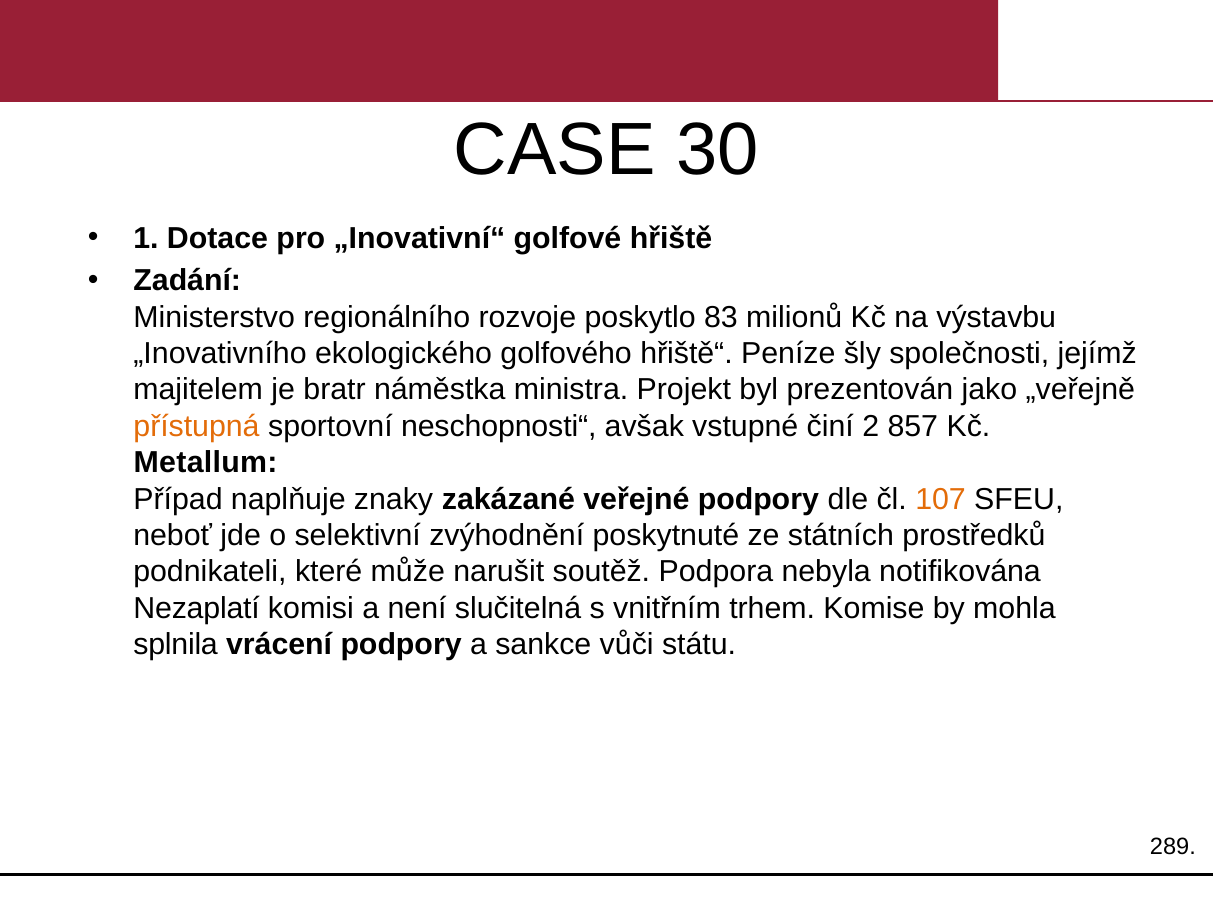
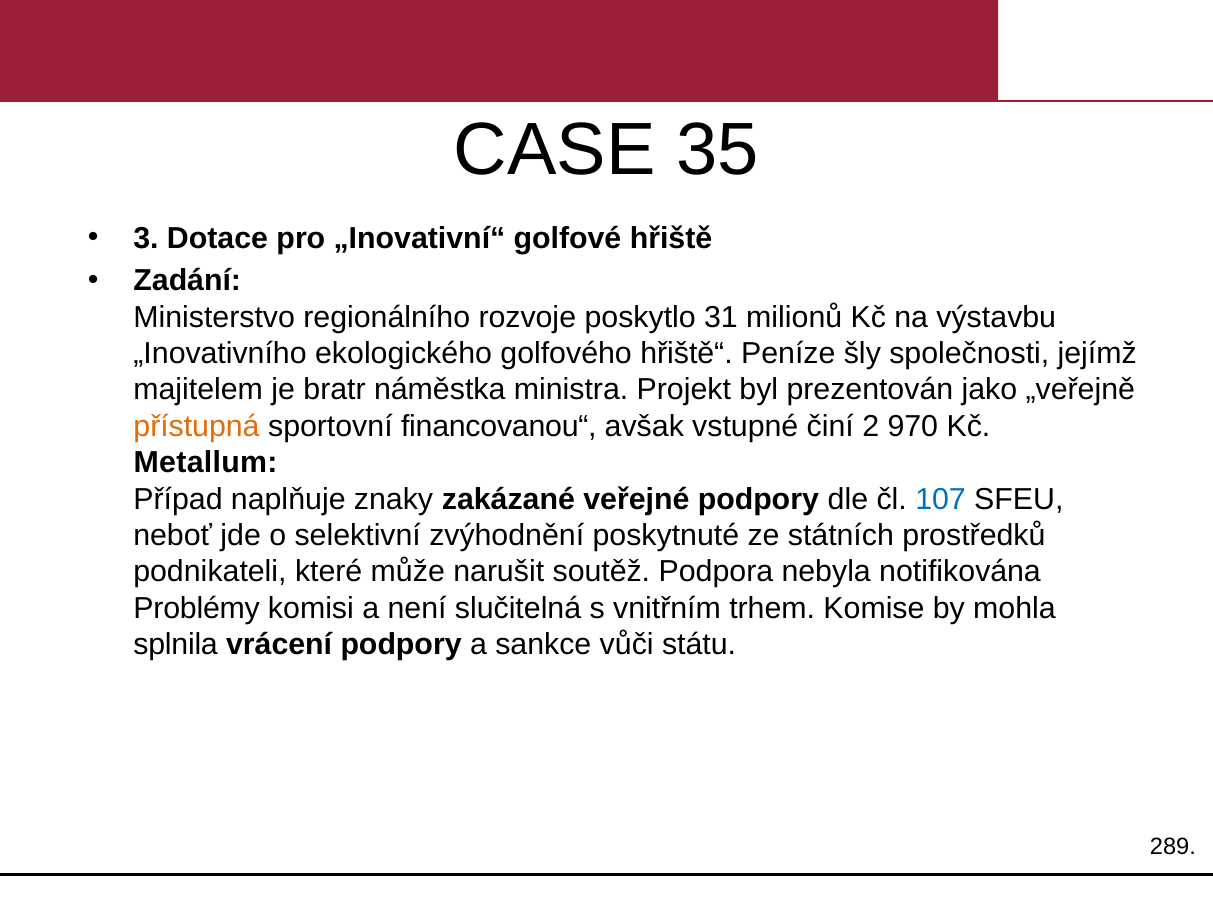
30: 30 -> 35 (717, 150)
1: 1 -> 3 (146, 239)
83: 83 -> 31 (721, 318)
neschopnosti“: neschopnosti“ -> financovanou“ (499, 427)
857: 857 -> 970 (913, 427)
107 colour: orange -> blue (941, 499)
Nezaplatí: Nezaplatí -> Problémy (197, 609)
